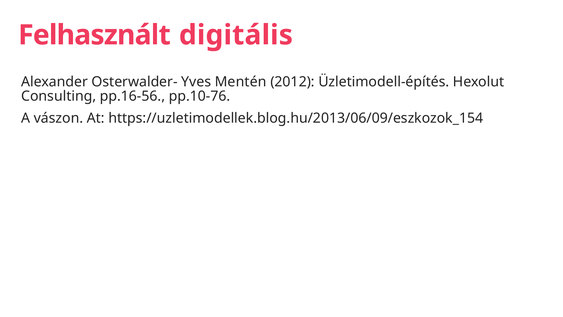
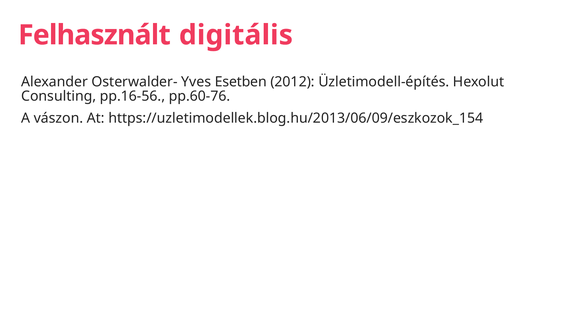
Mentén: Mentén -> Esetben (241, 82)
pp.10-76: pp.10-76 -> pp.60-76 (200, 96)
